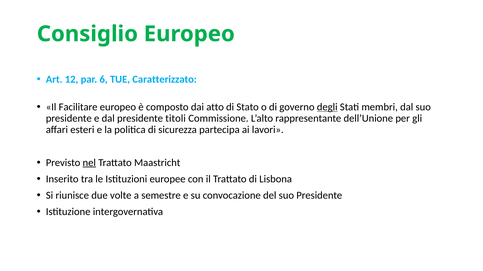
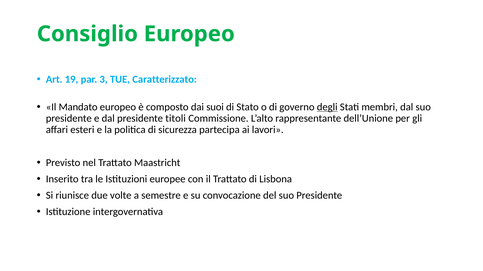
12: 12 -> 19 (72, 79)
6: 6 -> 3 (104, 79)
Facilitare: Facilitare -> Mandato (78, 107)
atto: atto -> suoi (215, 107)
nel underline: present -> none (89, 163)
